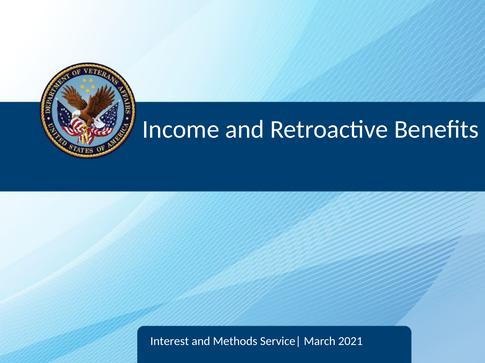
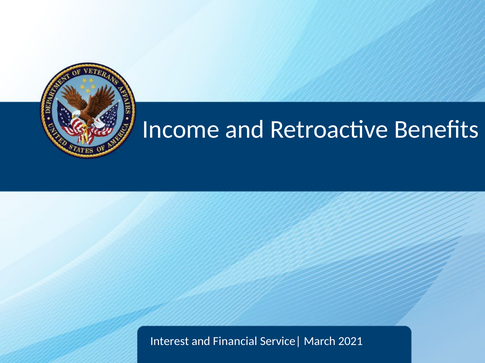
Methods: Methods -> Financial (235, 342)
